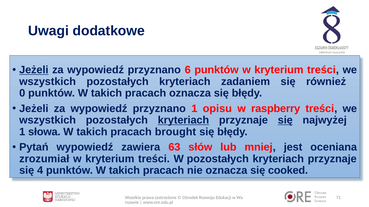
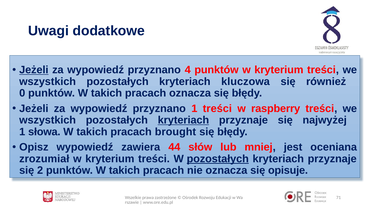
6: 6 -> 4 (188, 70)
zadaniem: zadaniem -> kluczowa (245, 82)
1 opisu: opisu -> treści (217, 109)
się underline: present -> none (285, 120)
Pytań: Pytań -> Opisz (34, 148)
63: 63 -> 44 (174, 148)
pozostałych underline: none -> present (218, 159)
4: 4 -> 2 (40, 171)
cooked: cooked -> opisuje (288, 171)
